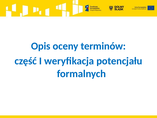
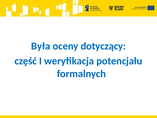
Opis: Opis -> Była (41, 46)
terminów: terminów -> dotyczący (103, 46)
